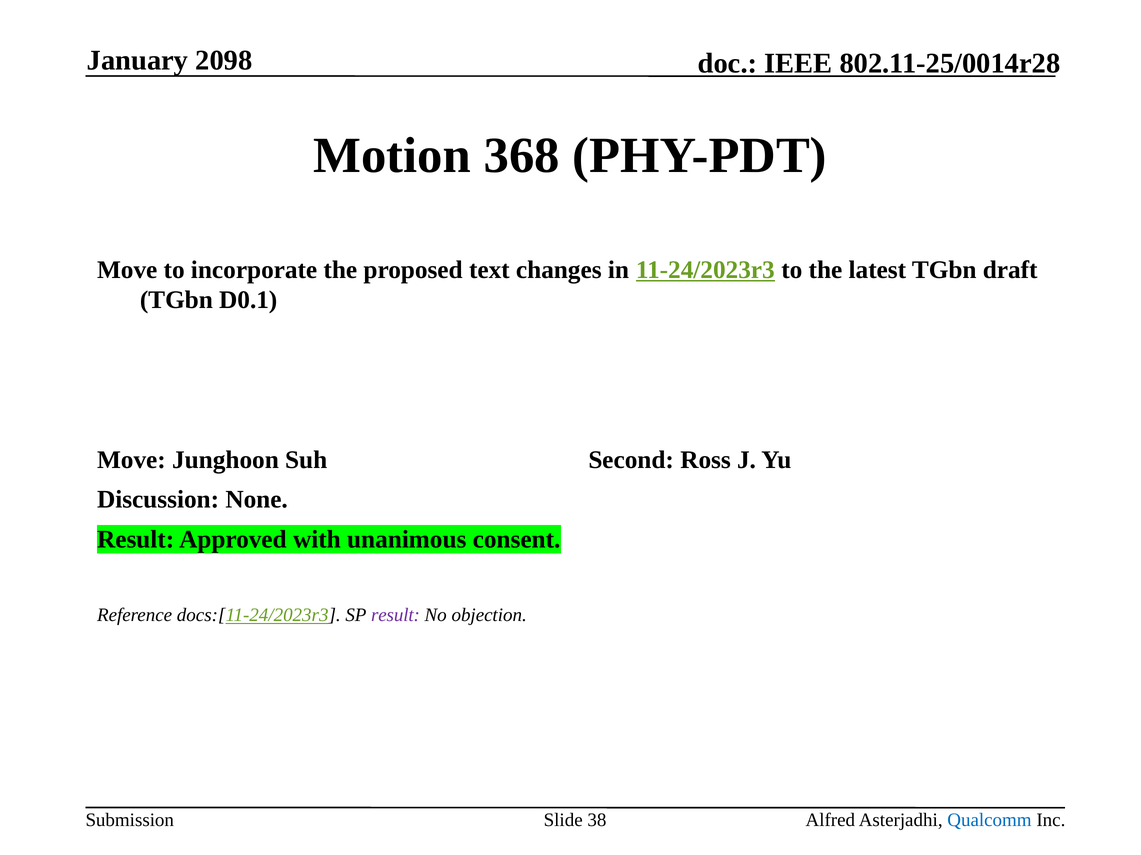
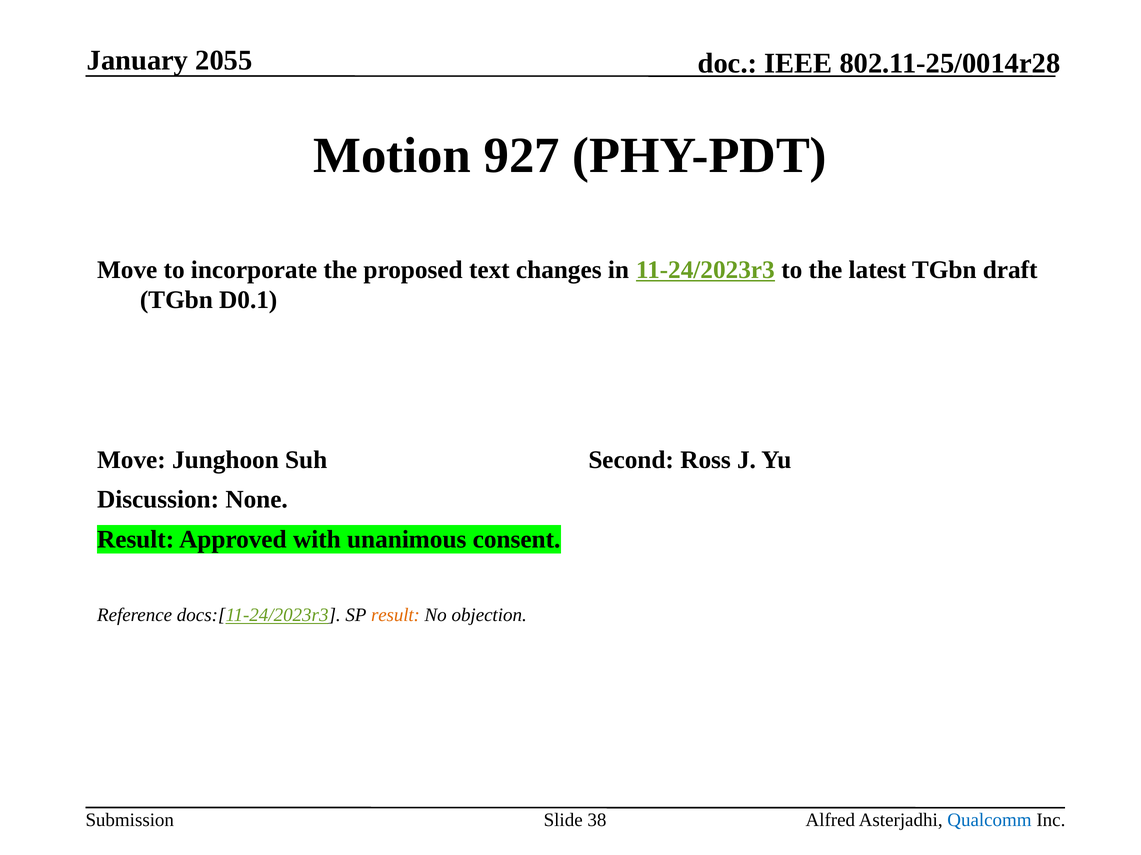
2098: 2098 -> 2055 (224, 60)
368: 368 -> 927 (522, 156)
result colour: purple -> orange (395, 616)
